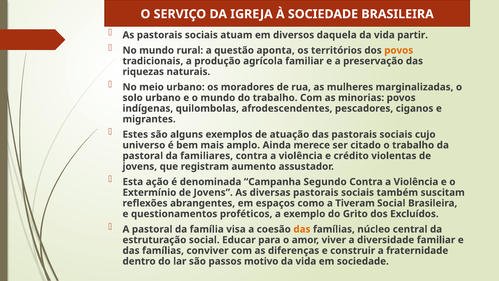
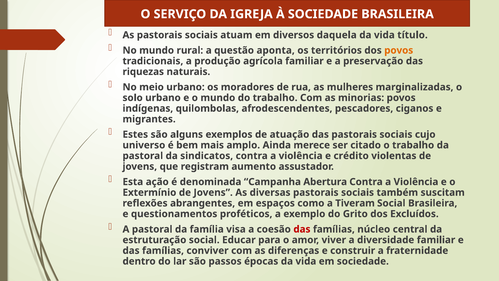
partir: partir -> título (413, 35)
familiares: familiares -> sindicatos (207, 156)
Segundo: Segundo -> Abertura (325, 182)
das colour: orange -> red (302, 229)
motivo: motivo -> épocas (261, 261)
